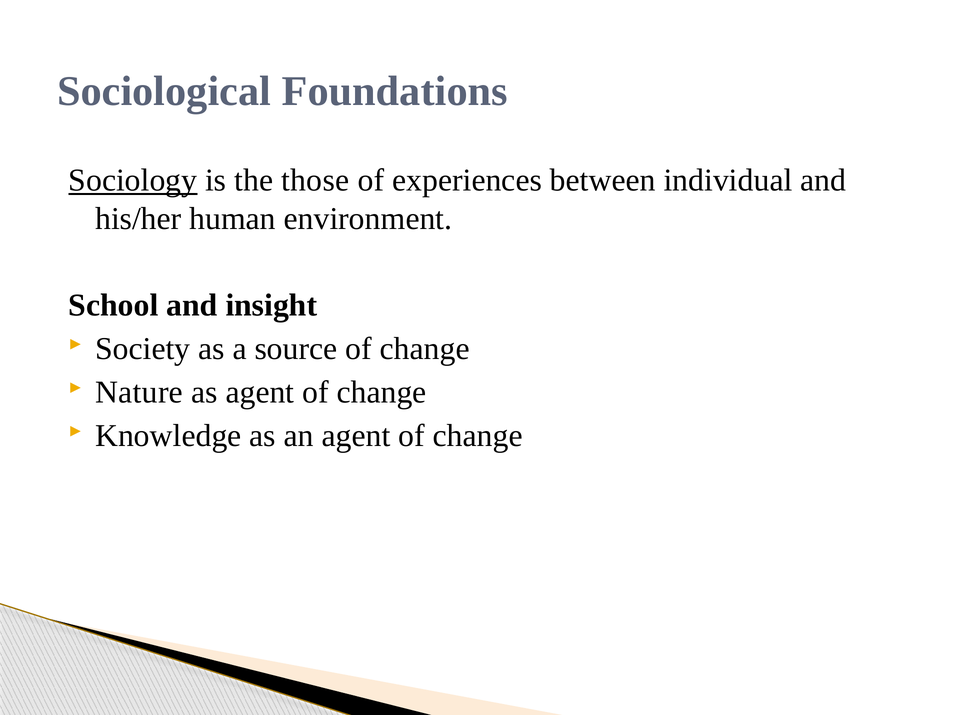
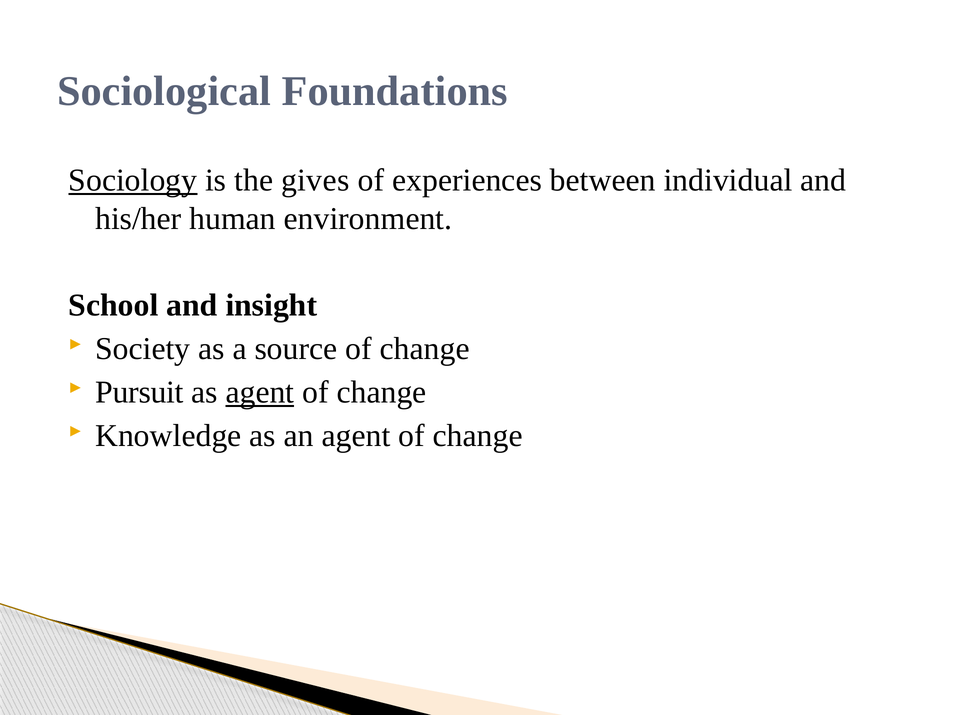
those: those -> gives (315, 180)
Nature: Nature -> Pursuit (139, 392)
agent underline: none -> present (260, 392)
